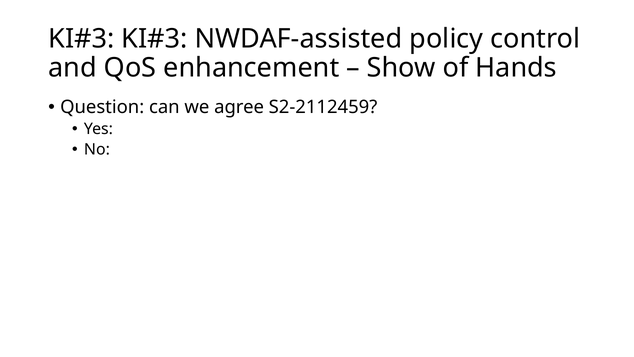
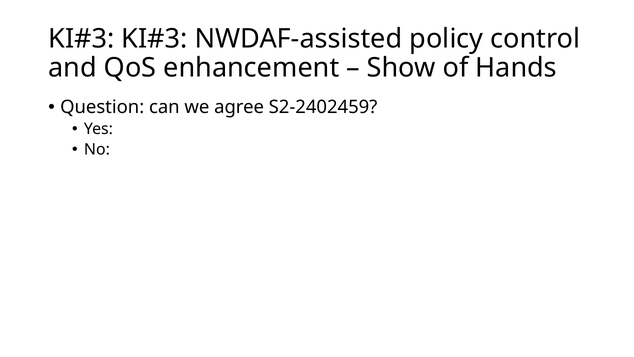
S2-2112459: S2-2112459 -> S2-2402459 (323, 107)
